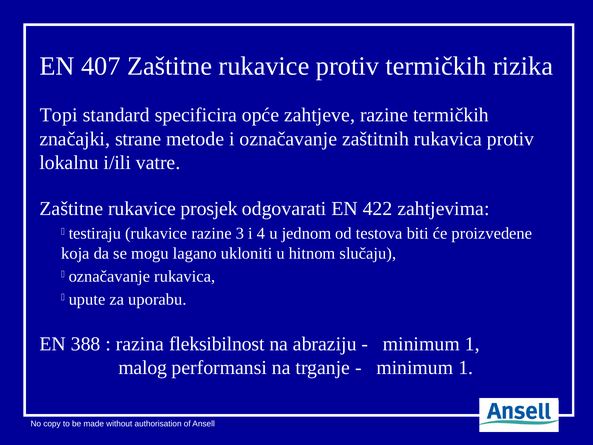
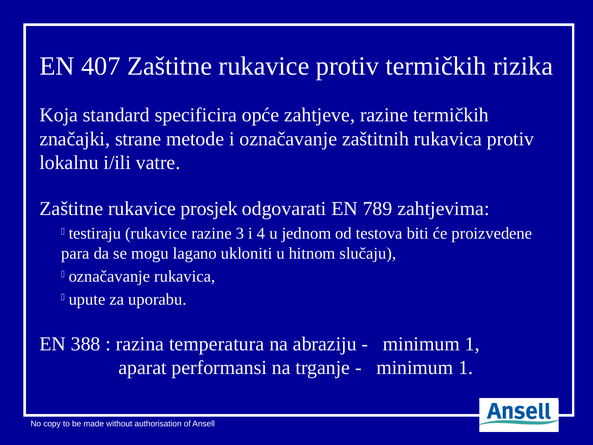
Topi: Topi -> Koja (59, 115)
422: 422 -> 789 (378, 209)
koja: koja -> para (75, 253)
fleksibilnost: fleksibilnost -> temperatura (217, 344)
malog: malog -> aparat (143, 367)
